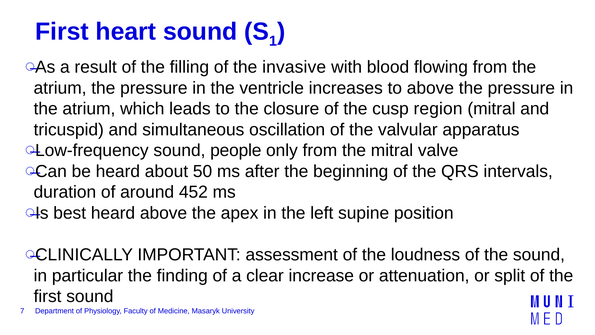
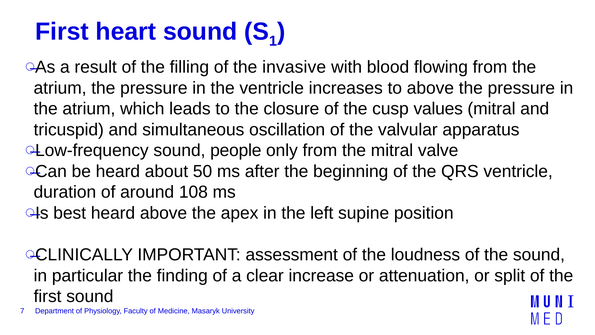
region: region -> values (438, 109)
QRS intervals: intervals -> ventricle (518, 171)
452: 452 -> 108 (193, 192)
